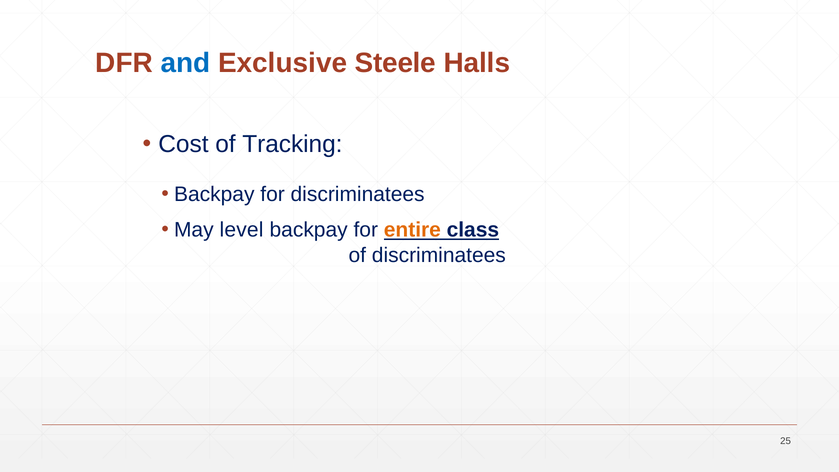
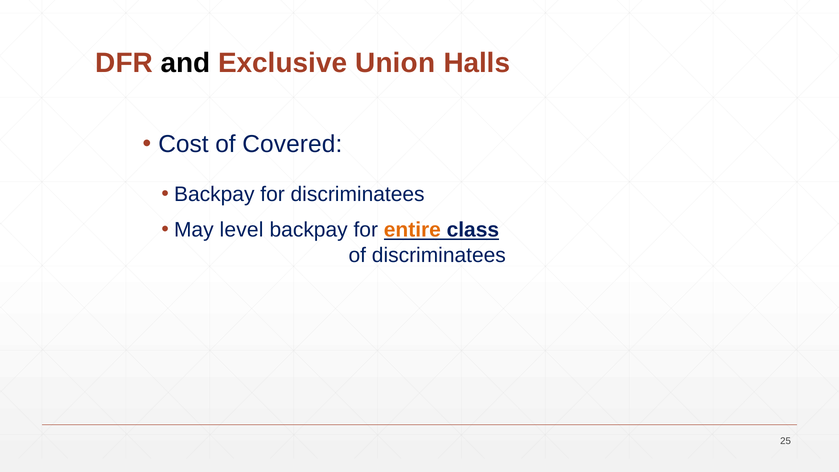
and colour: blue -> black (185, 63)
Steele: Steele -> Union (395, 63)
Tracking: Tracking -> Covered (292, 144)
